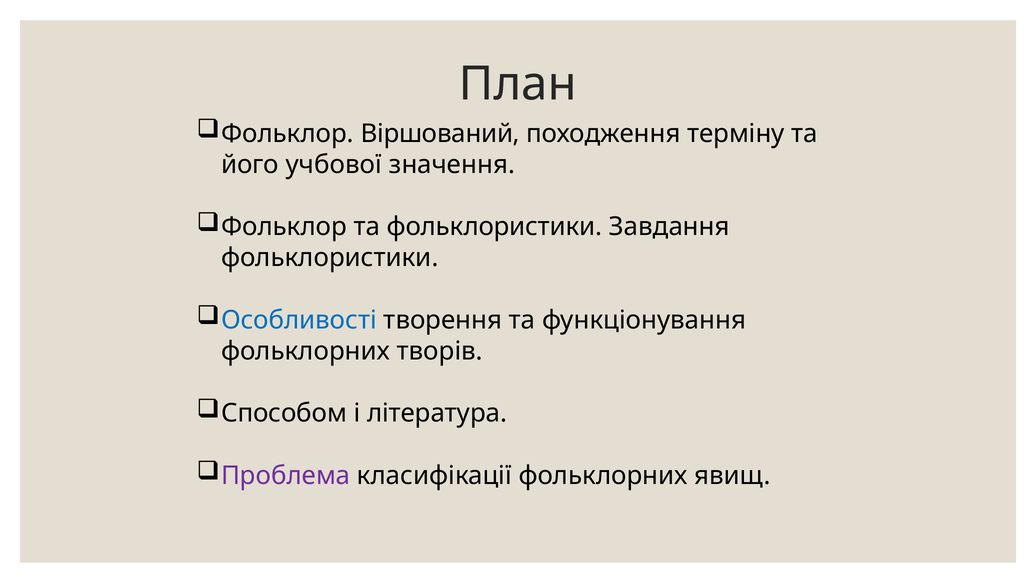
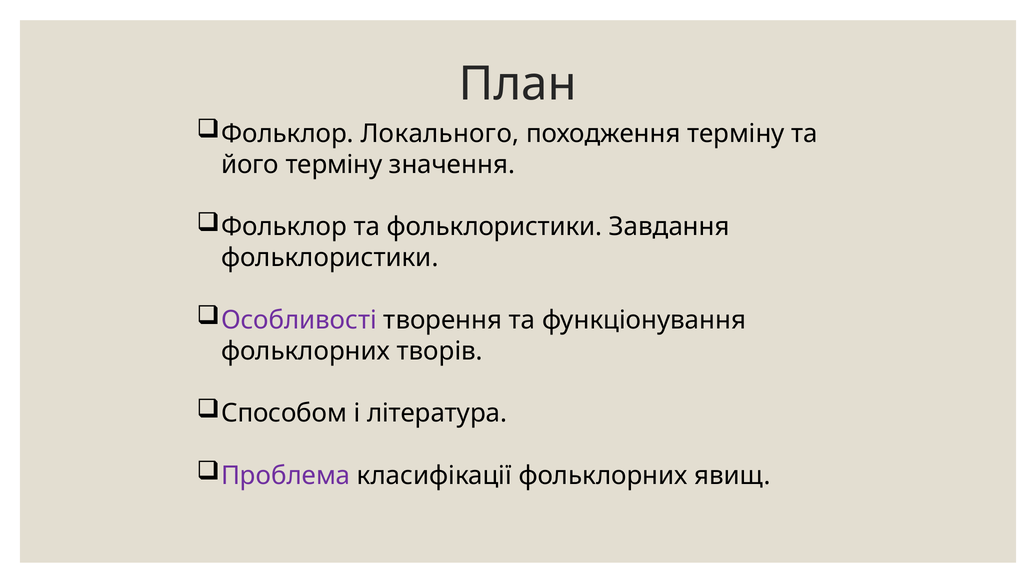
Віршований: Віршований -> Локального (440, 133)
його учбової: учбової -> терміну (334, 164)
Особливості colour: blue -> purple (299, 320)
